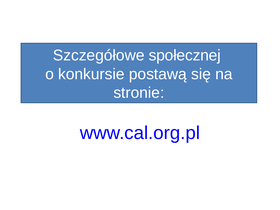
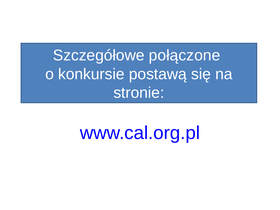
społecznej: społecznej -> połączone (185, 55)
